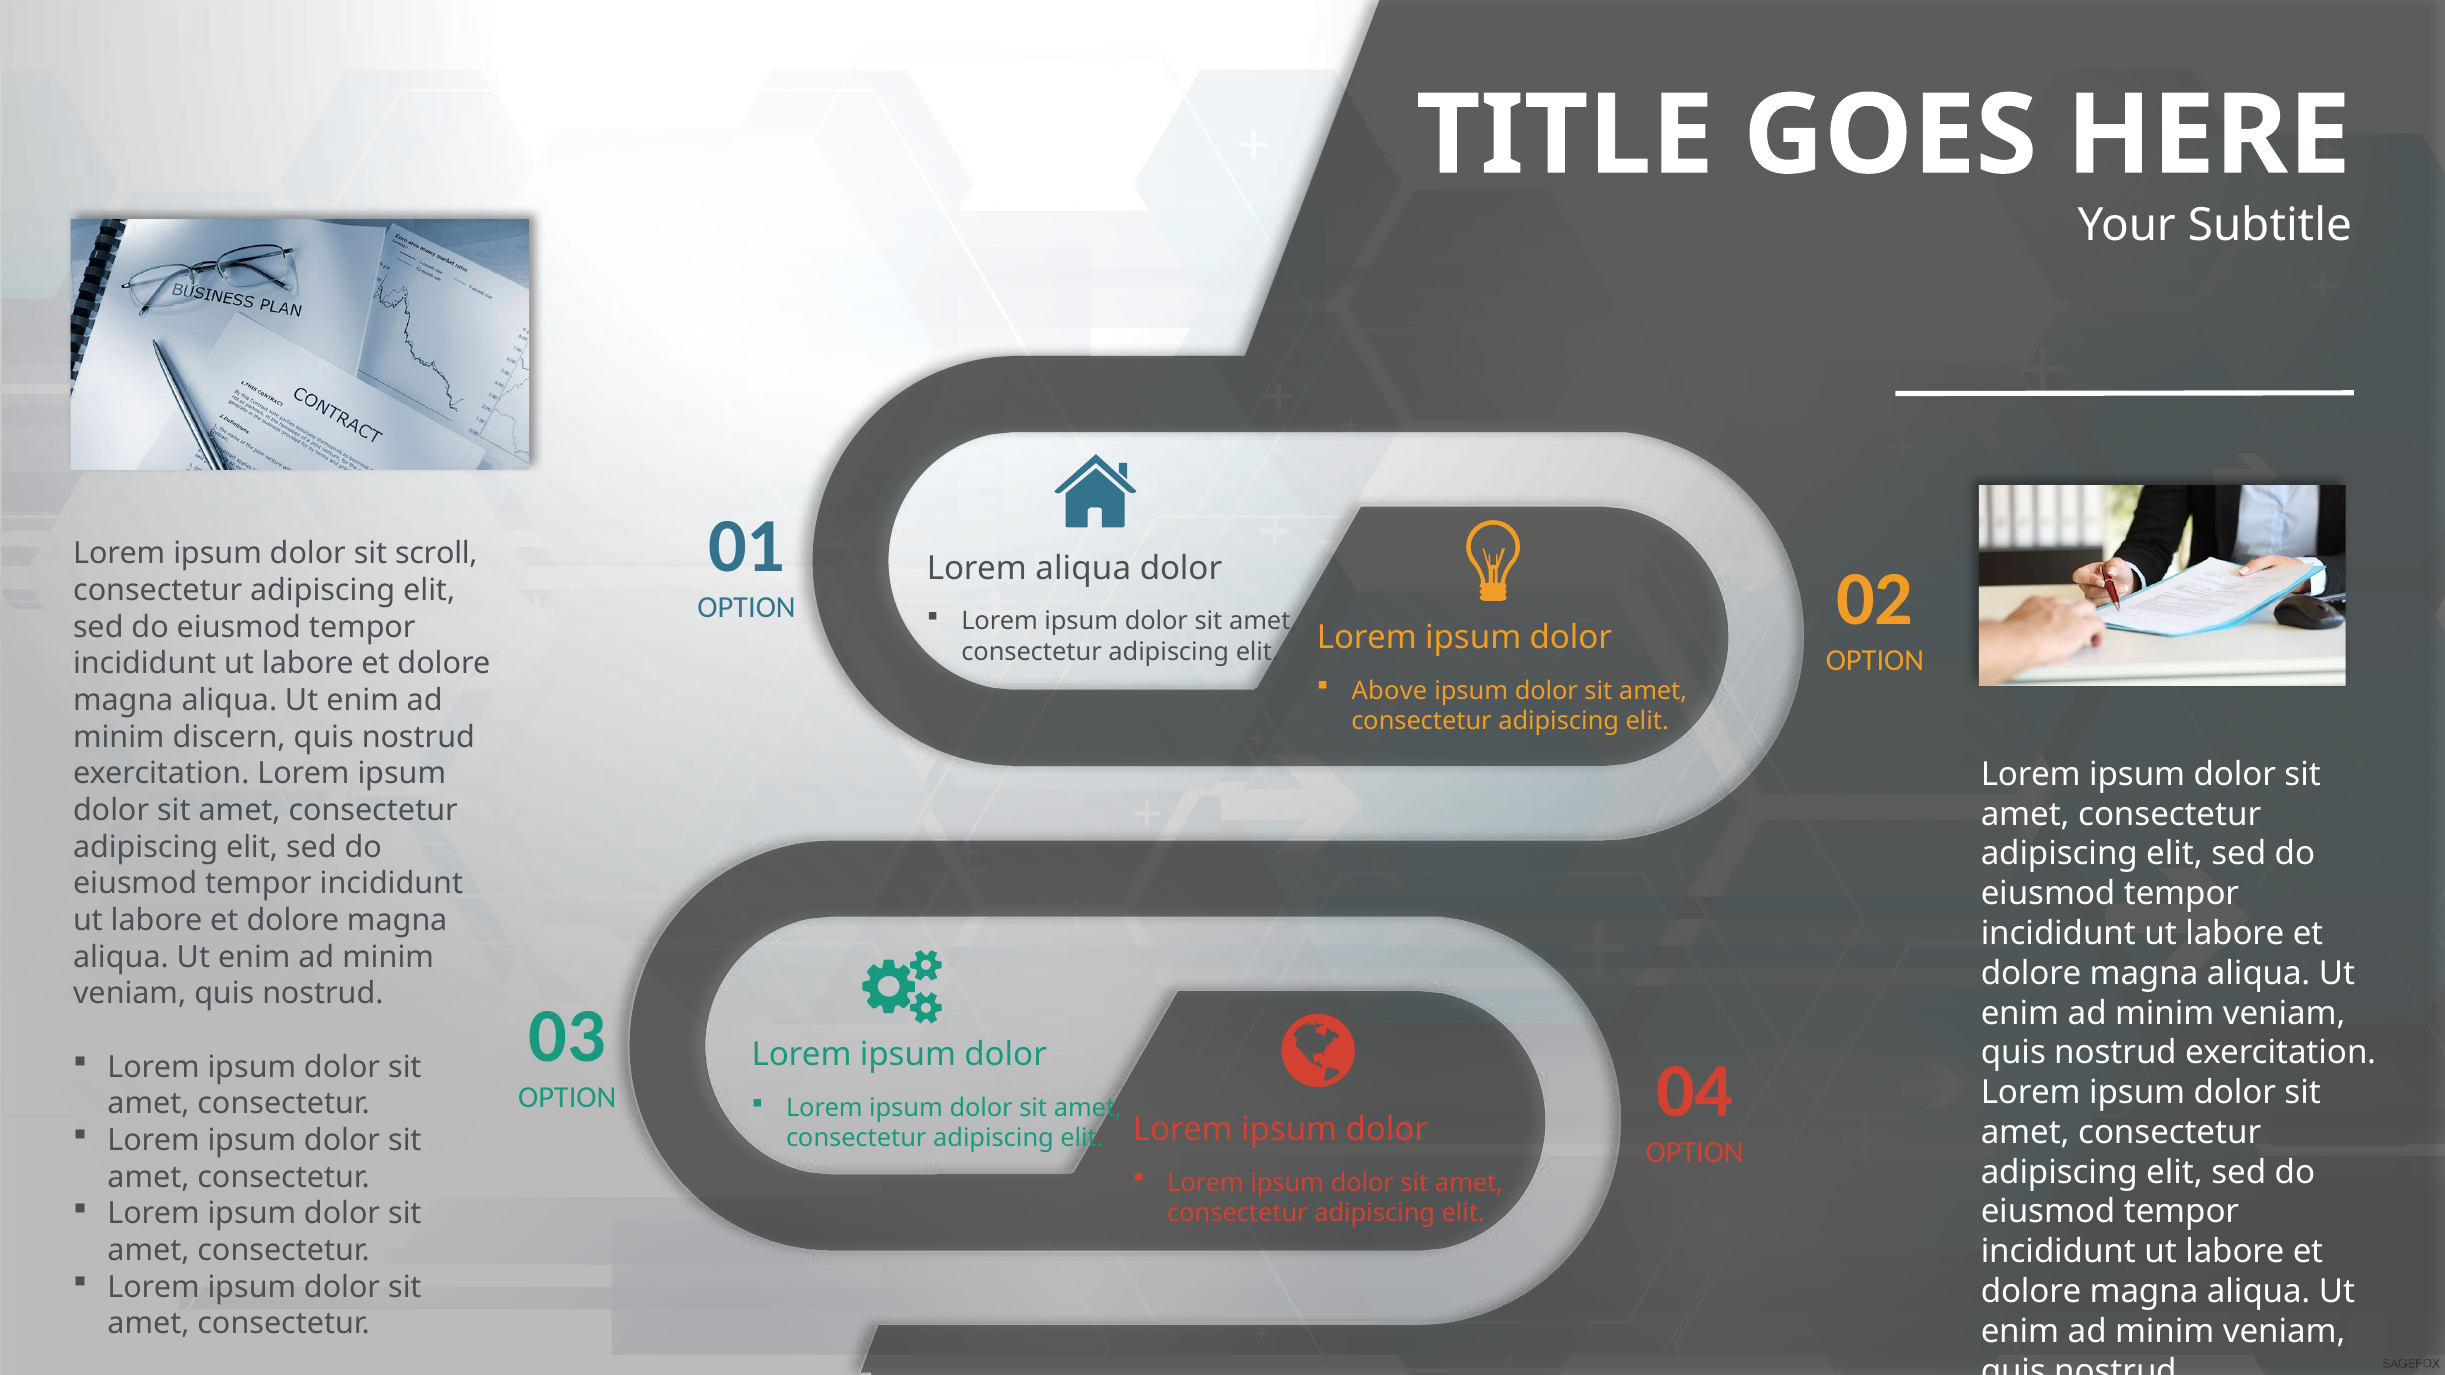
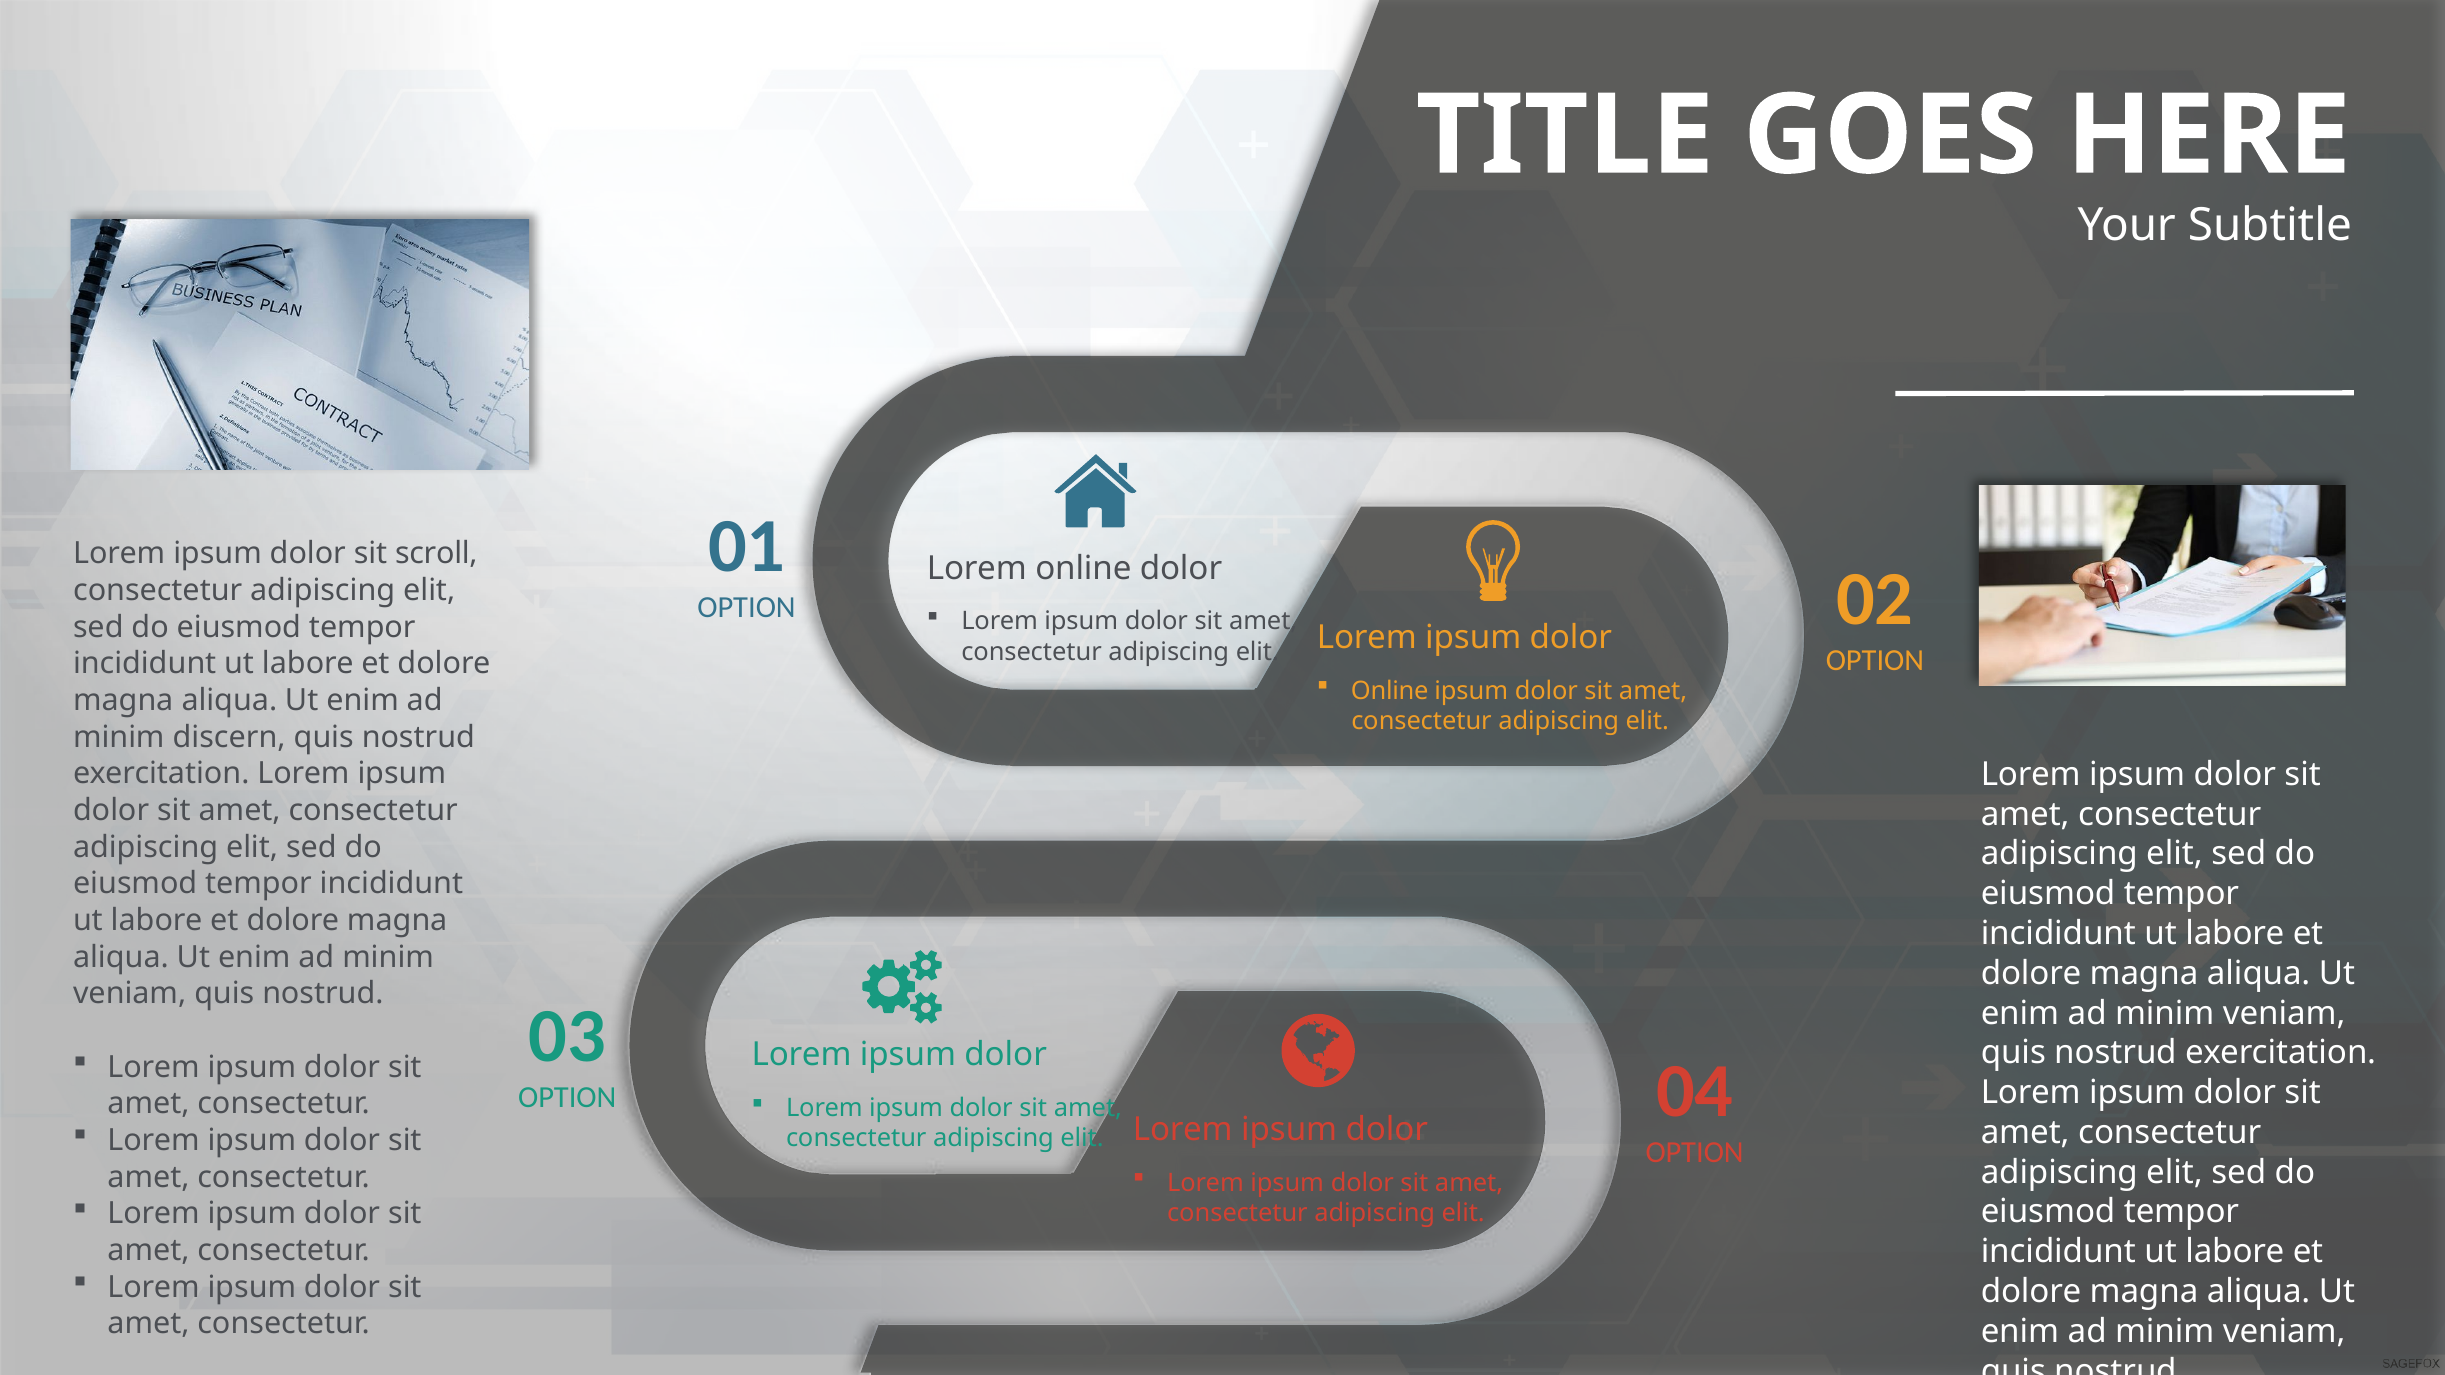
Lorem aliqua: aliqua -> online (1083, 568)
Above: Above -> Online (1390, 691)
